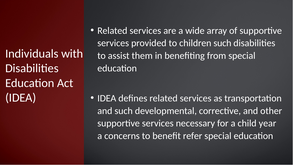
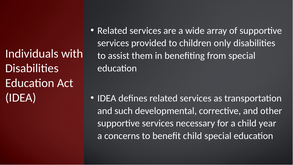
children such: such -> only (222, 43)
benefit refer: refer -> child (193, 136)
